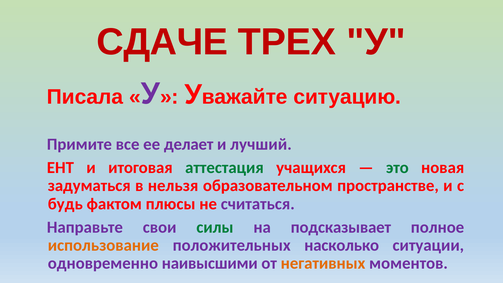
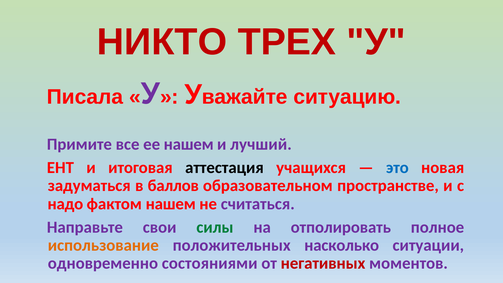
СДАЧЕ: СДАЧЕ -> НИКТО (162, 42)
ее делает: делает -> нашем (189, 144)
аттестация colour: green -> black (224, 168)
это colour: green -> blue (397, 168)
нельзя: нельзя -> баллов (173, 186)
будь: будь -> надо (65, 204)
фактом плюсы: плюсы -> нашем (171, 204)
подсказывает: подсказывает -> отполировать (341, 227)
наивысшими: наивысшими -> состояниями (210, 263)
негативных colour: orange -> red (323, 263)
